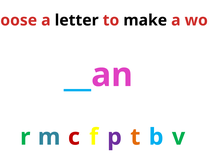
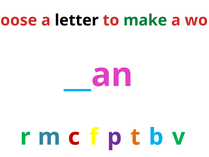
make colour: black -> green (145, 20)
